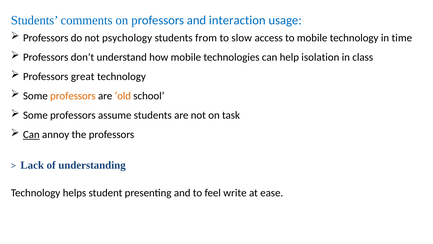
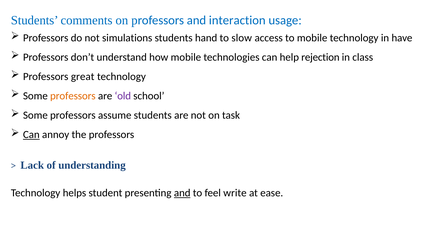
psychology: psychology -> simulations (127, 38)
from: from -> hand (206, 38)
time: time -> have (402, 38)
isolation: isolation -> rejection (320, 57)
old colour: orange -> purple (123, 96)
and underline: none -> present (182, 193)
